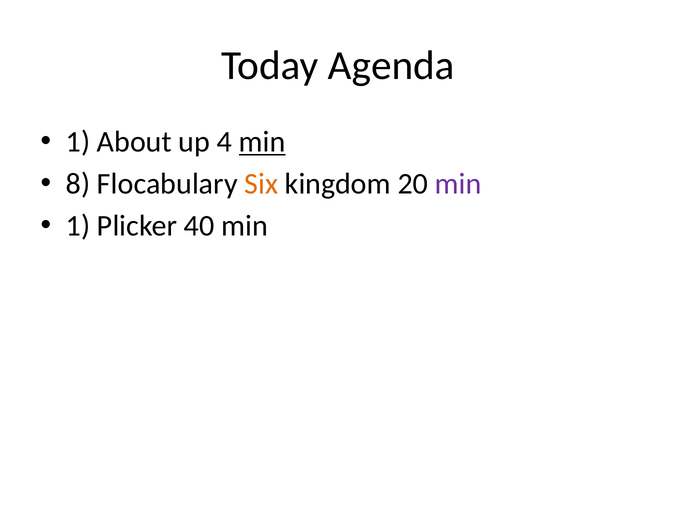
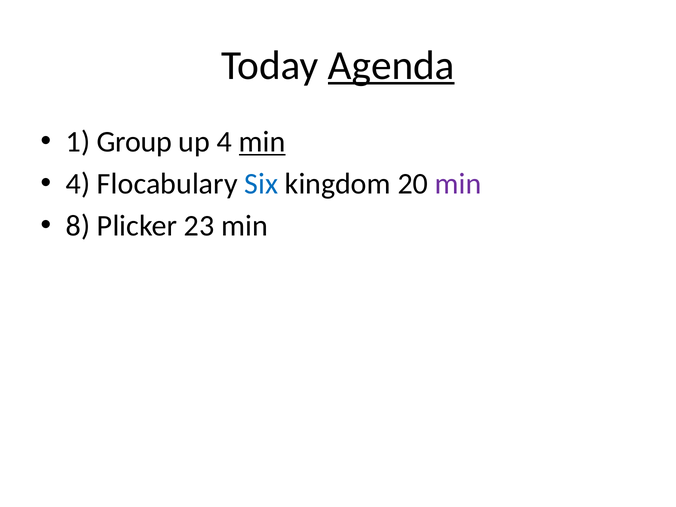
Agenda underline: none -> present (391, 65)
About: About -> Group (134, 142)
8: 8 -> 4 (78, 184)
Six colour: orange -> blue (261, 184)
1: 1 -> 8 (78, 226)
40: 40 -> 23 (199, 226)
